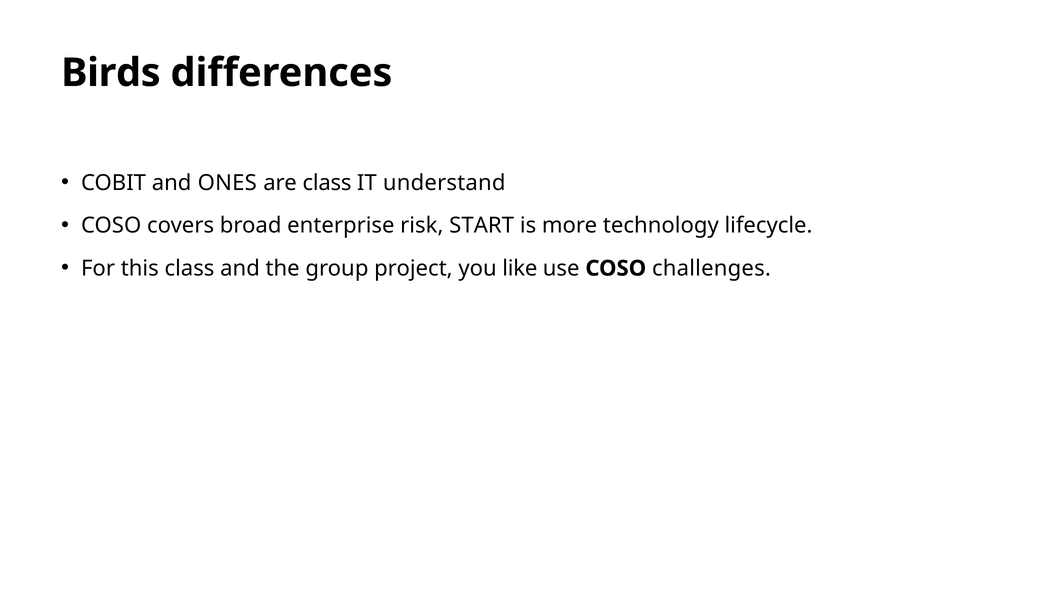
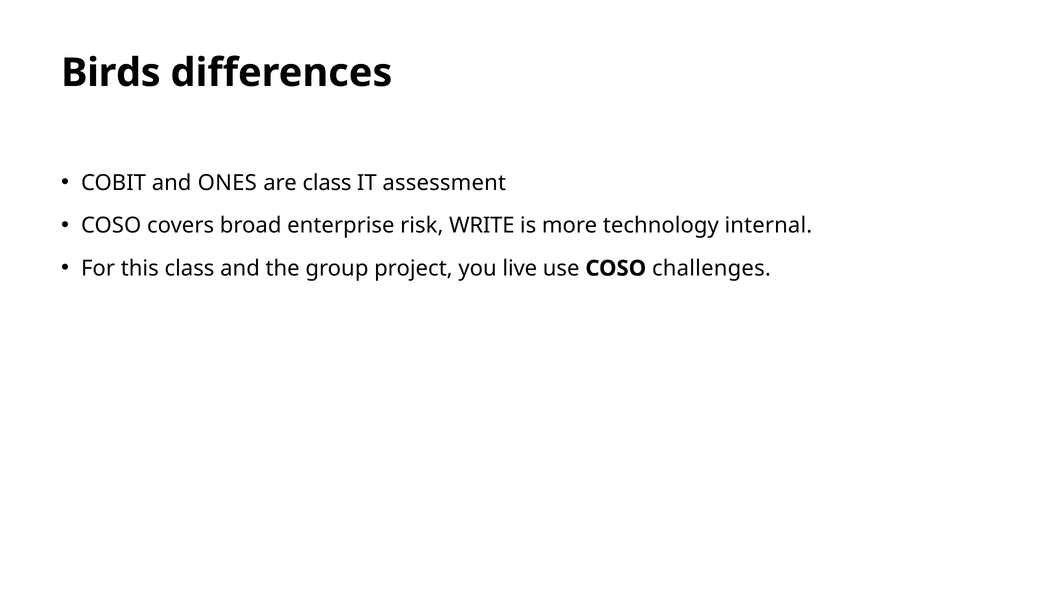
understand: understand -> assessment (444, 183)
START: START -> WRITE (482, 226)
lifecycle: lifecycle -> internal (768, 226)
like: like -> live (520, 268)
